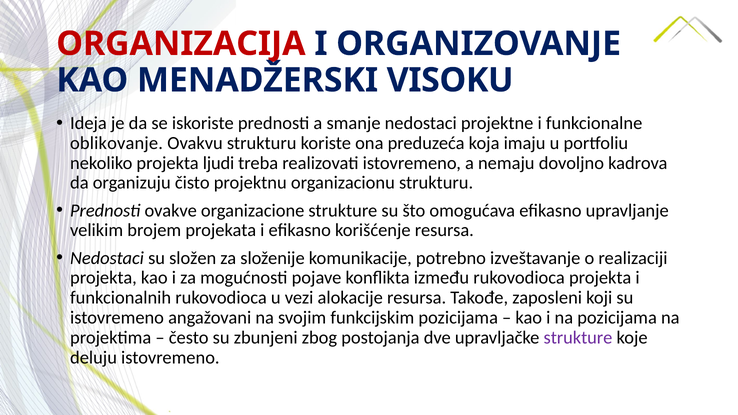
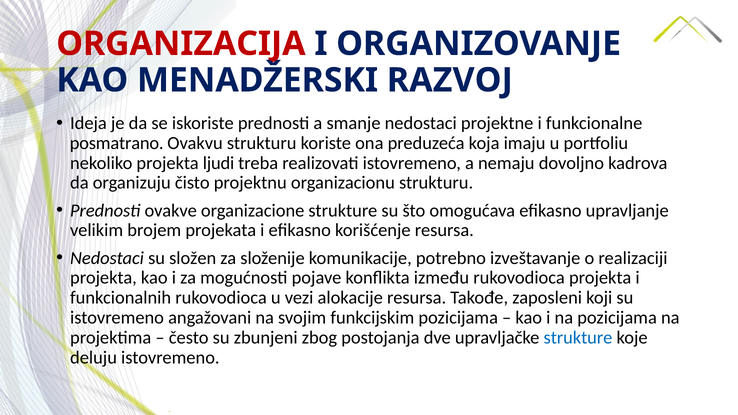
VISOKU: VISOKU -> RAZVOJ (450, 80)
oblikovanje: oblikovanje -> posmatrano (117, 143)
strukture colour: purple -> blue (578, 338)
